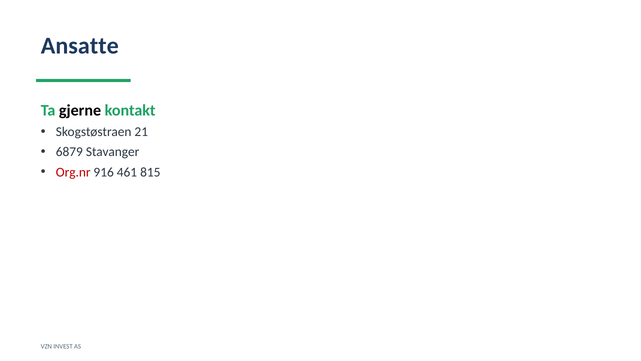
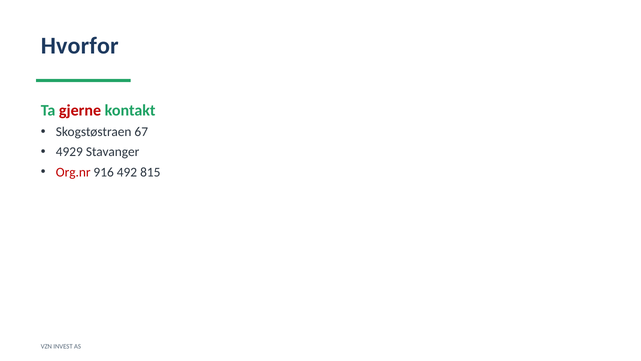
Ansatte: Ansatte -> Hvorfor (80, 46)
gjerne colour: black -> red (80, 110)
21: 21 -> 67 (141, 132)
6879: 6879 -> 4929 (69, 152)
461: 461 -> 492 (127, 172)
